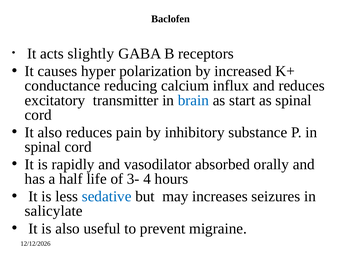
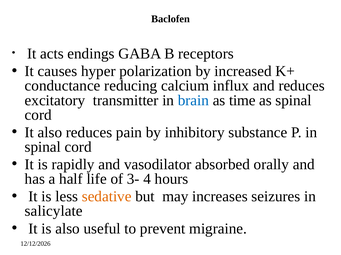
slightly: slightly -> endings (91, 54)
start: start -> time (242, 101)
sedative colour: blue -> orange (107, 197)
